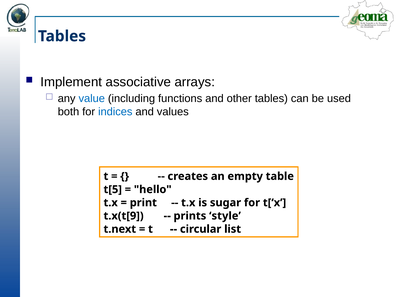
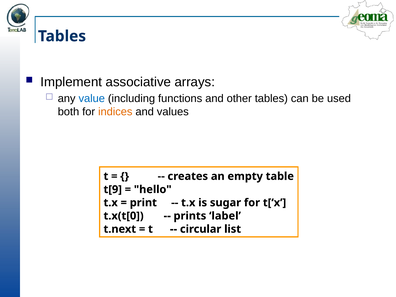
indices colour: blue -> orange (115, 112)
t[5: t[5 -> t[9 (113, 189)
t.x(t[9: t.x(t[9 -> t.x(t[0 (124, 216)
style: style -> label (225, 216)
